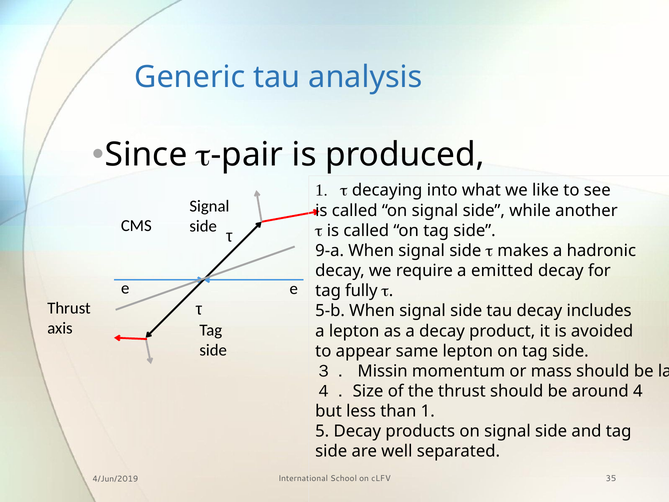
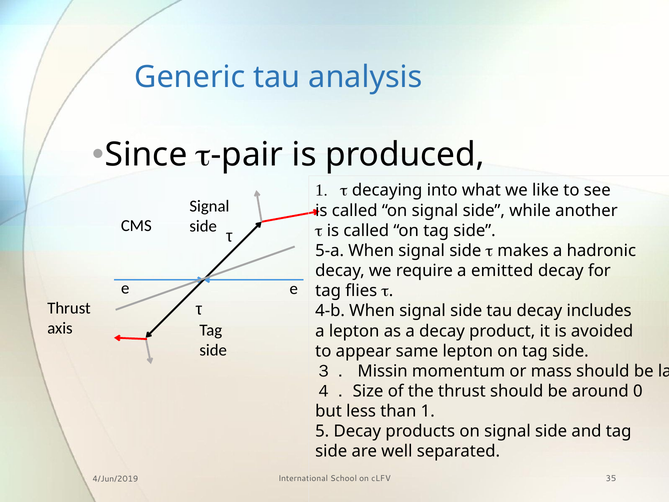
9-a: 9-a -> 5-a (330, 251)
fully: fully -> flies (361, 291)
5-b: 5-b -> 4-b (330, 311)
4: 4 -> 0 (638, 391)
